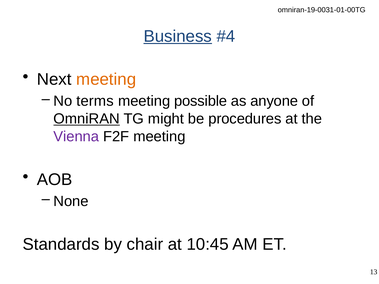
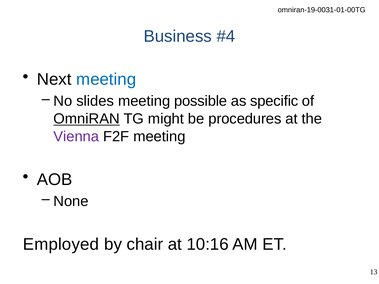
Business underline: present -> none (178, 36)
meeting colour: orange -> blue (106, 79)
terms: terms -> slides (95, 101)
anyone: anyone -> specific (274, 101)
Standards: Standards -> Employed (61, 244)
10:45: 10:45 -> 10:16 (208, 244)
